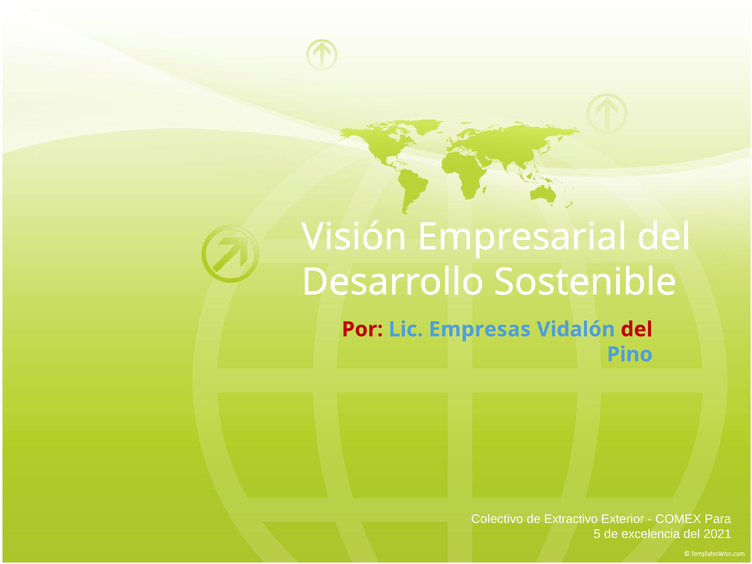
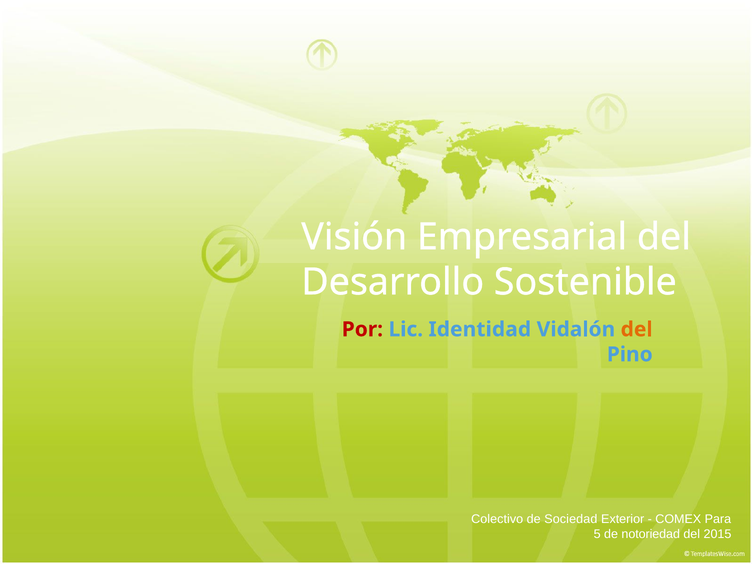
Empresas: Empresas -> Identidad (480, 329)
del colour: red -> orange (637, 329)
Extractivo: Extractivo -> Sociedad (571, 519)
excelencia: excelencia -> notoriedad (651, 534)
2021: 2021 -> 2015 (717, 534)
